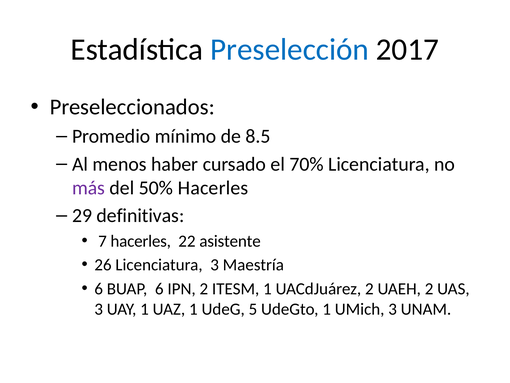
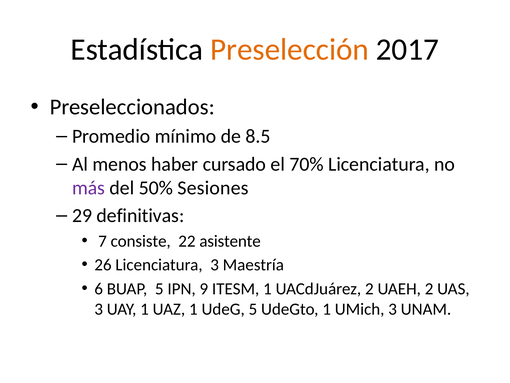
Preselección colour: blue -> orange (290, 49)
50% Hacerles: Hacerles -> Sesiones (213, 188)
7 hacerles: hacerles -> consiste (141, 241)
BUAP 6: 6 -> 5 (159, 288)
IPN 2: 2 -> 9 (204, 288)
